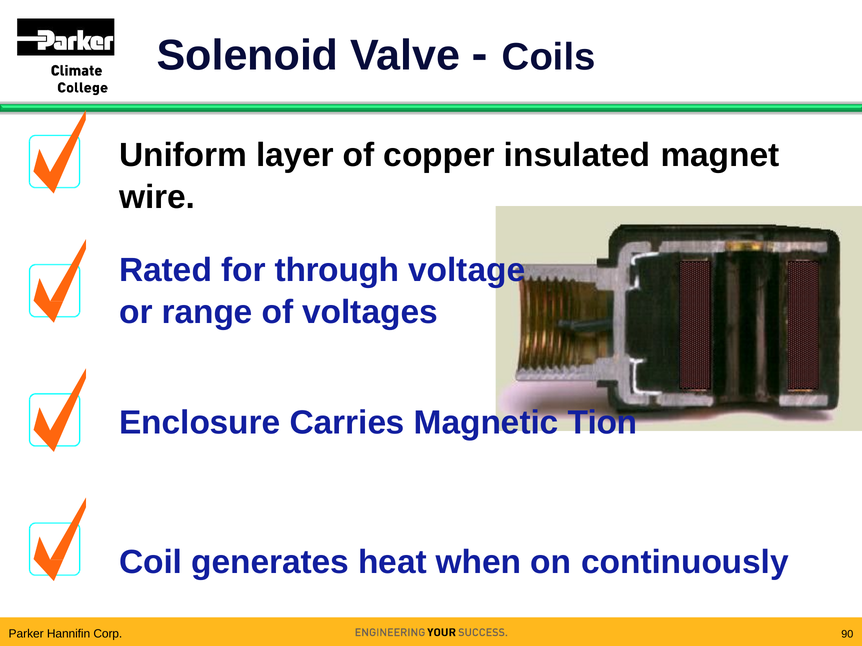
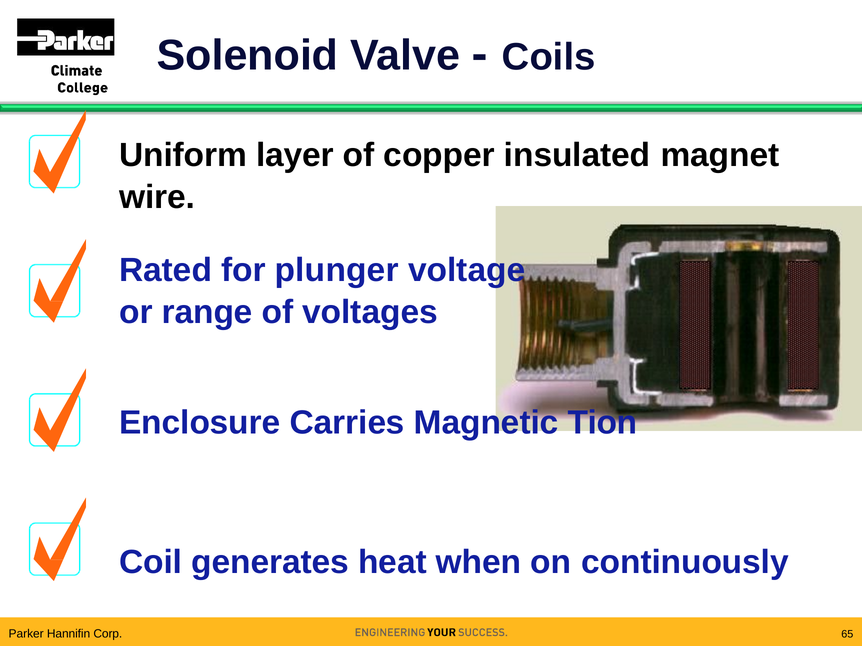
through: through -> plunger (337, 270)
90: 90 -> 65 (847, 634)
